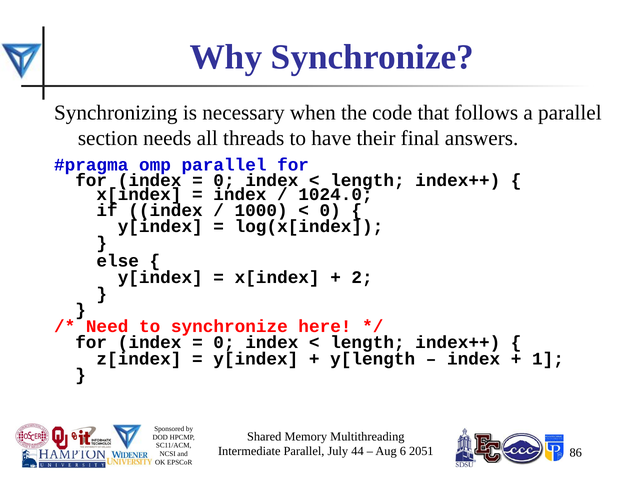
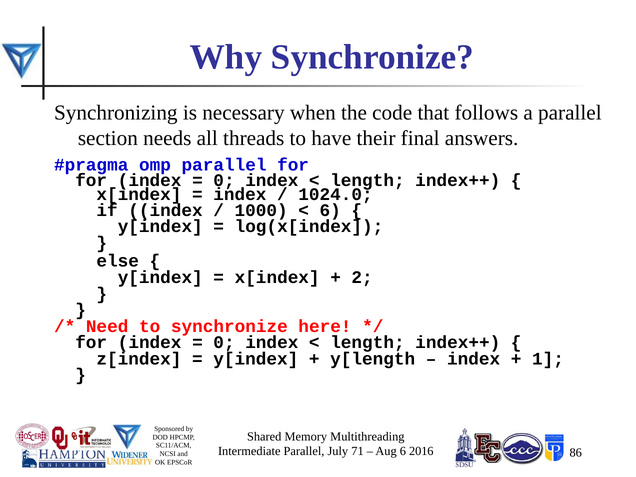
0: 0 -> 6 (330, 210)
44: 44 -> 71 (358, 451)
2051: 2051 -> 2016 (421, 451)
